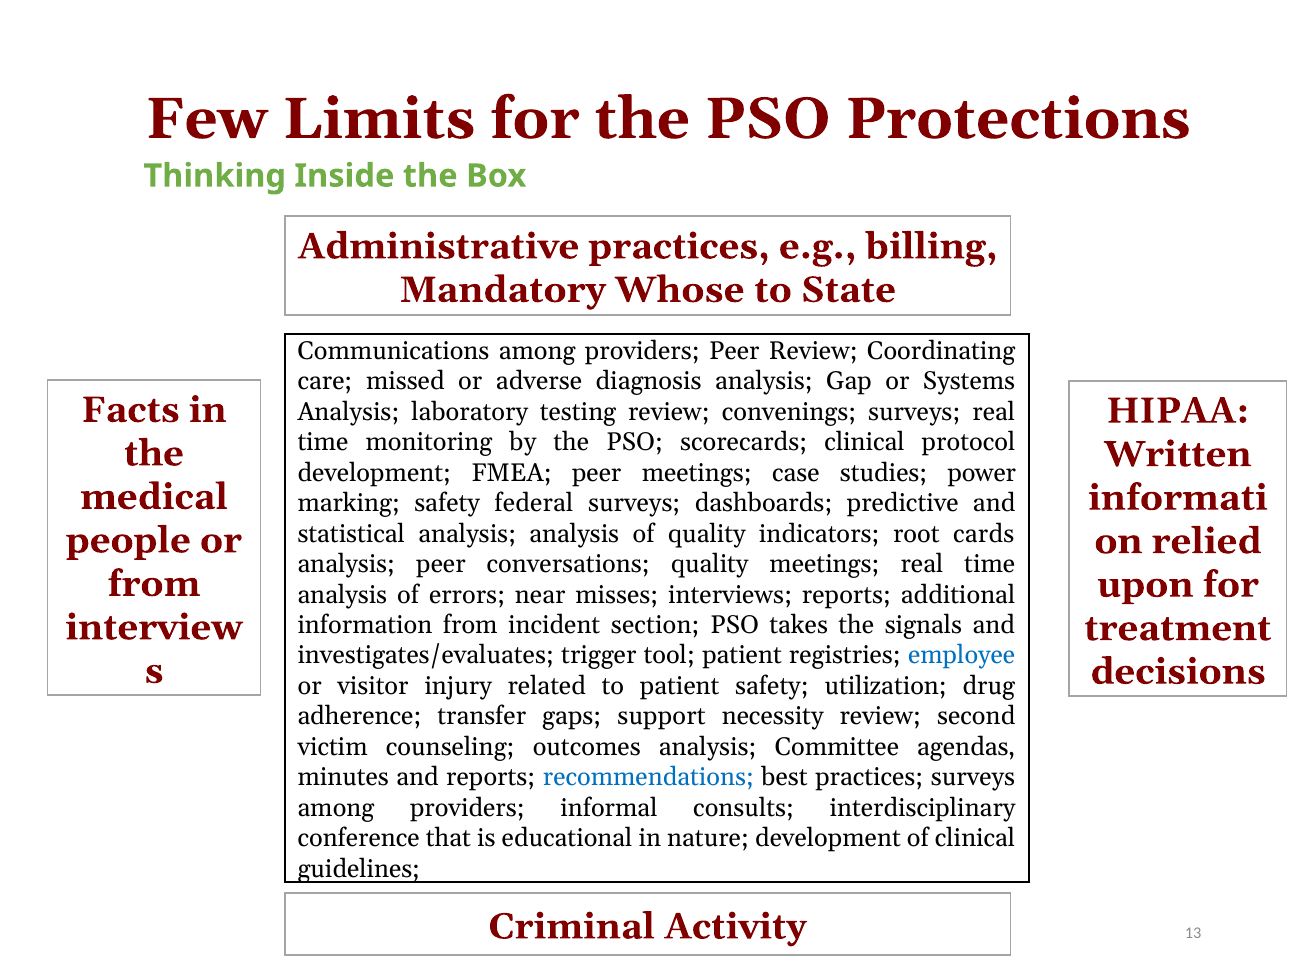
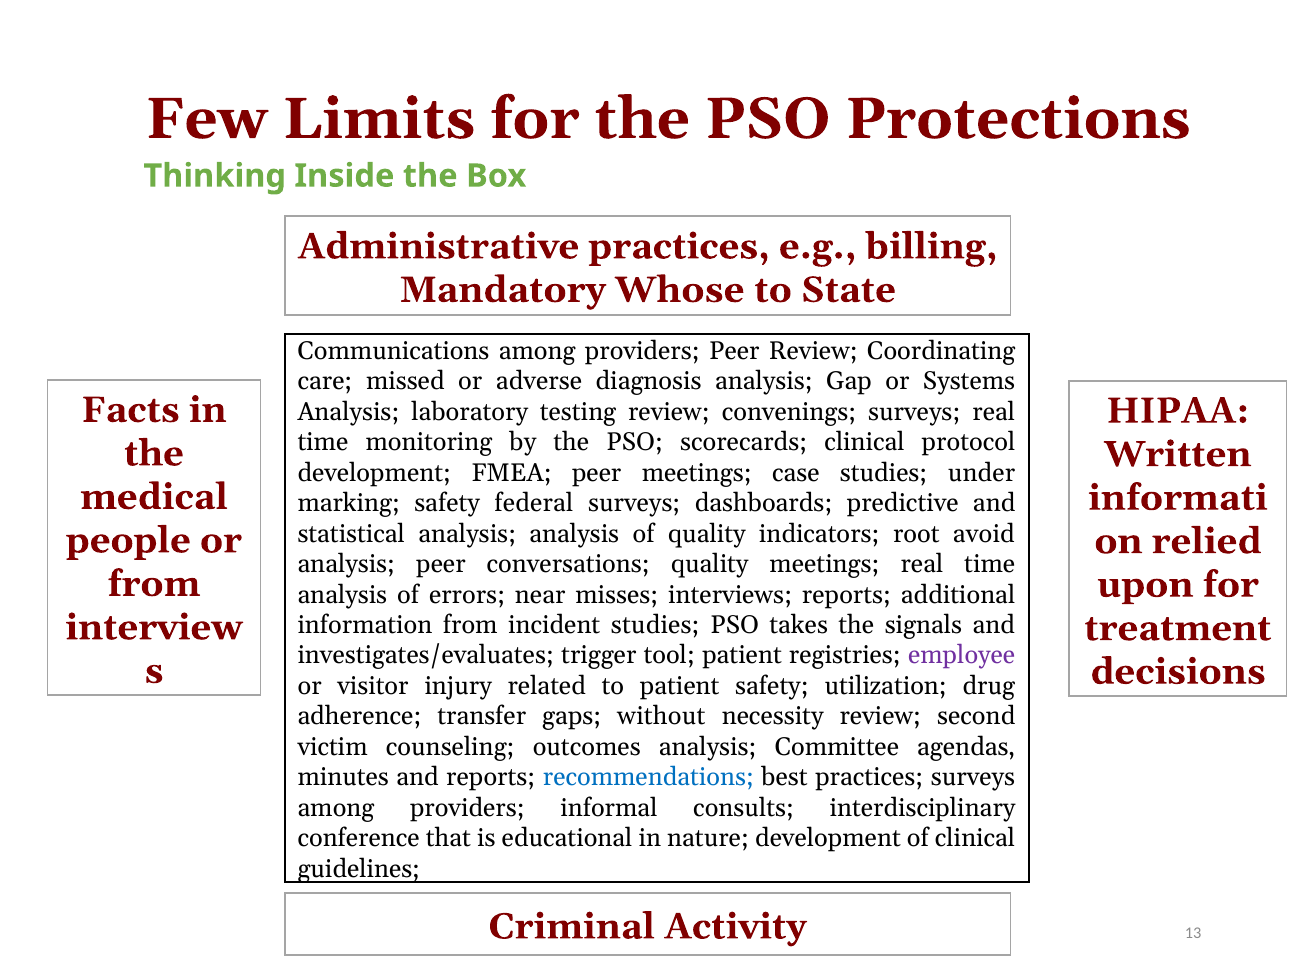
power: power -> under (982, 473)
cards: cards -> avoid (984, 534)
incident section: section -> studies (655, 625)
employee colour: blue -> purple (962, 656)
support: support -> without (661, 716)
